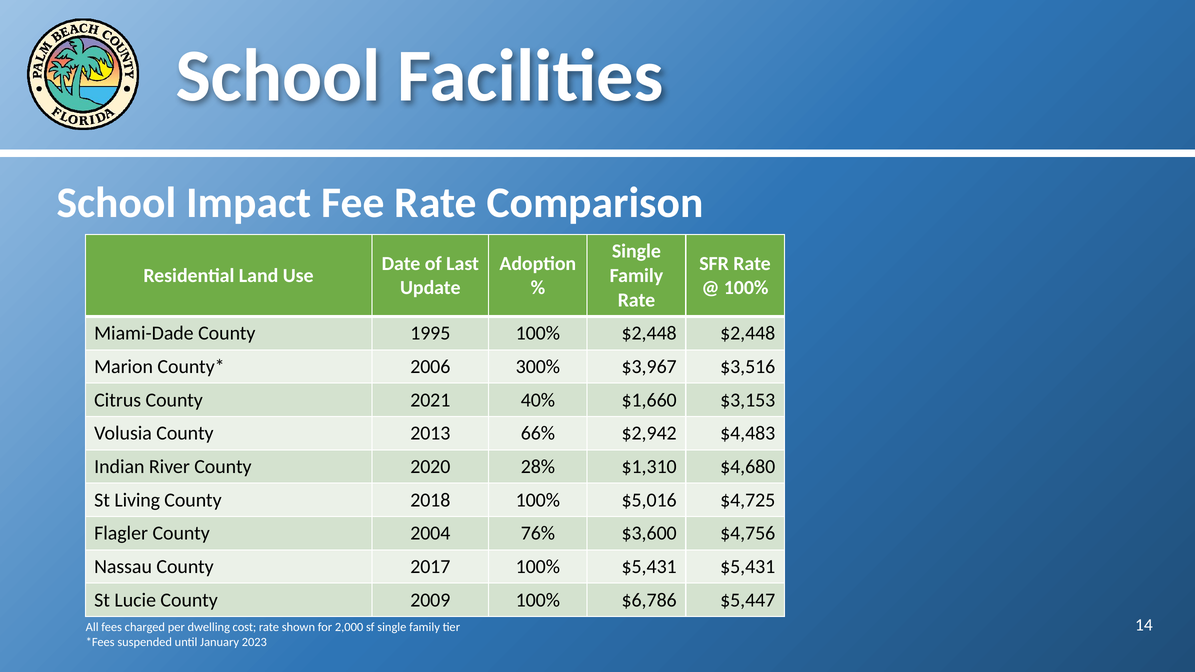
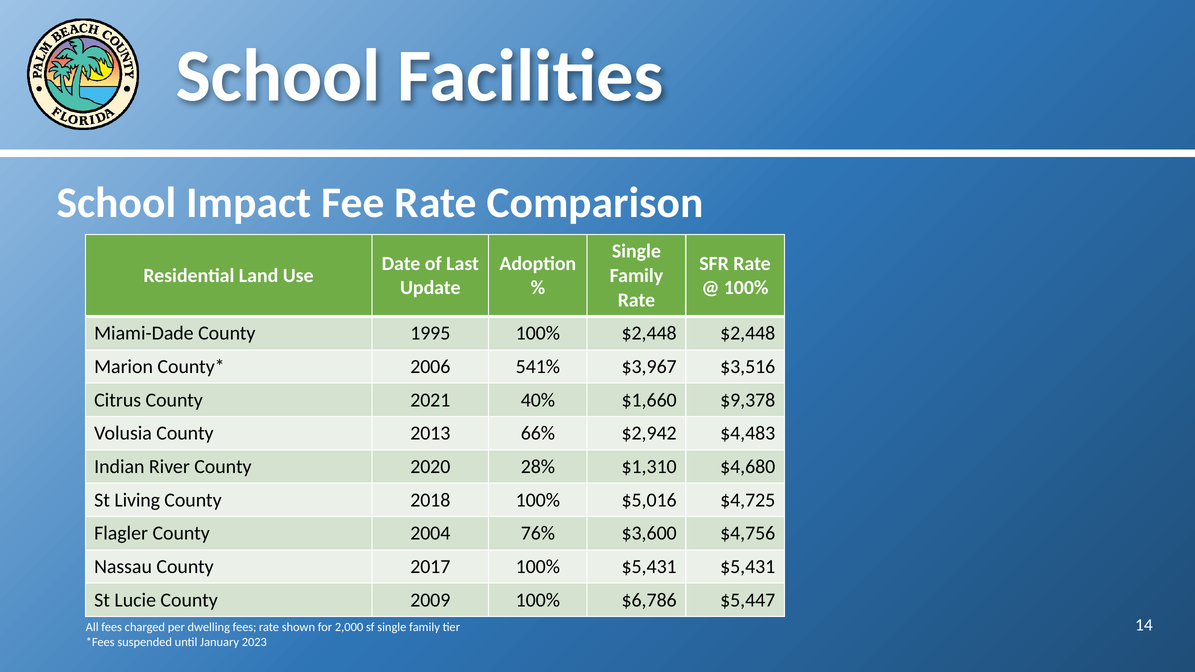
300%: 300% -> 541% (538, 367)
$3,153: $3,153 -> $9,378 (748, 400)
dwelling cost: cost -> fees (244, 628)
